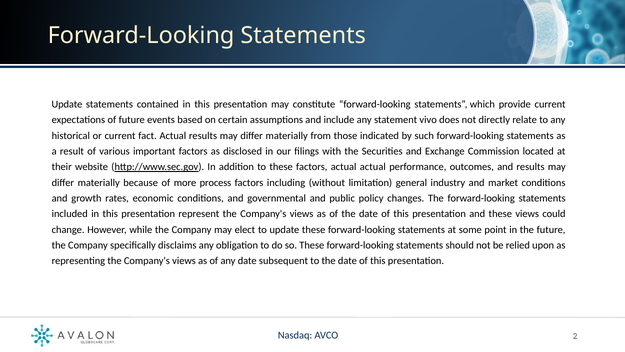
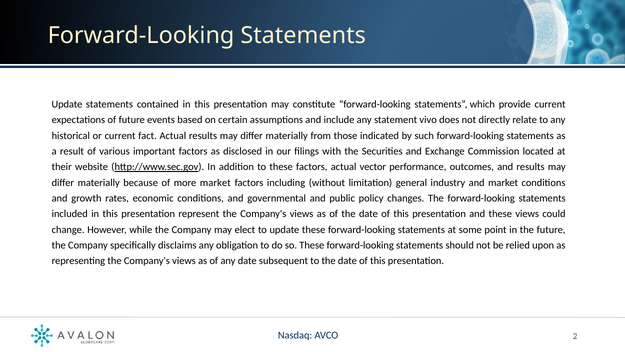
actual actual: actual -> vector (373, 167)
more process: process -> market (215, 183)
